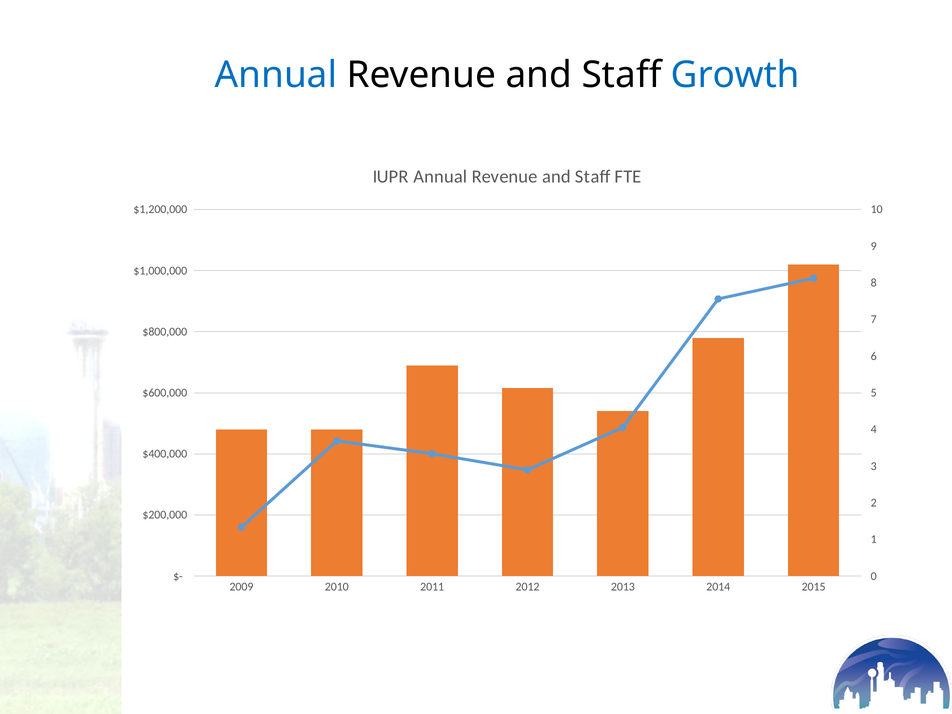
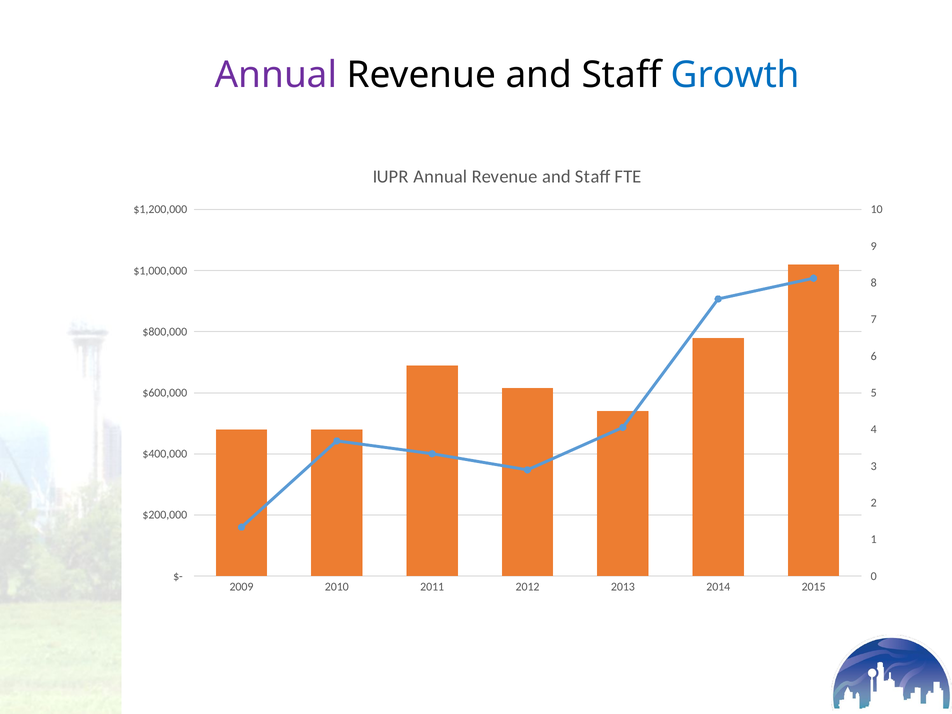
Annual colour: blue -> purple (276, 75)
